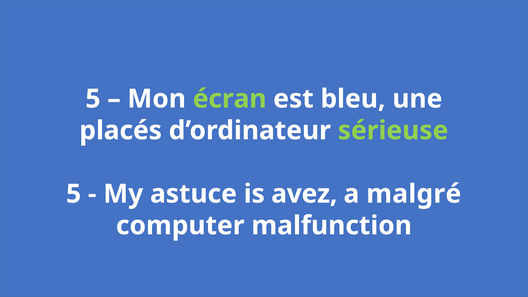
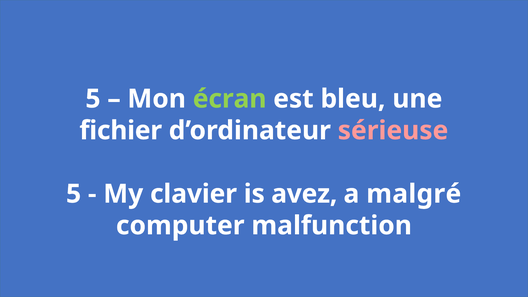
placés: placés -> fichier (121, 131)
sérieuse colour: light green -> pink (393, 131)
astuce: astuce -> clavier (194, 194)
